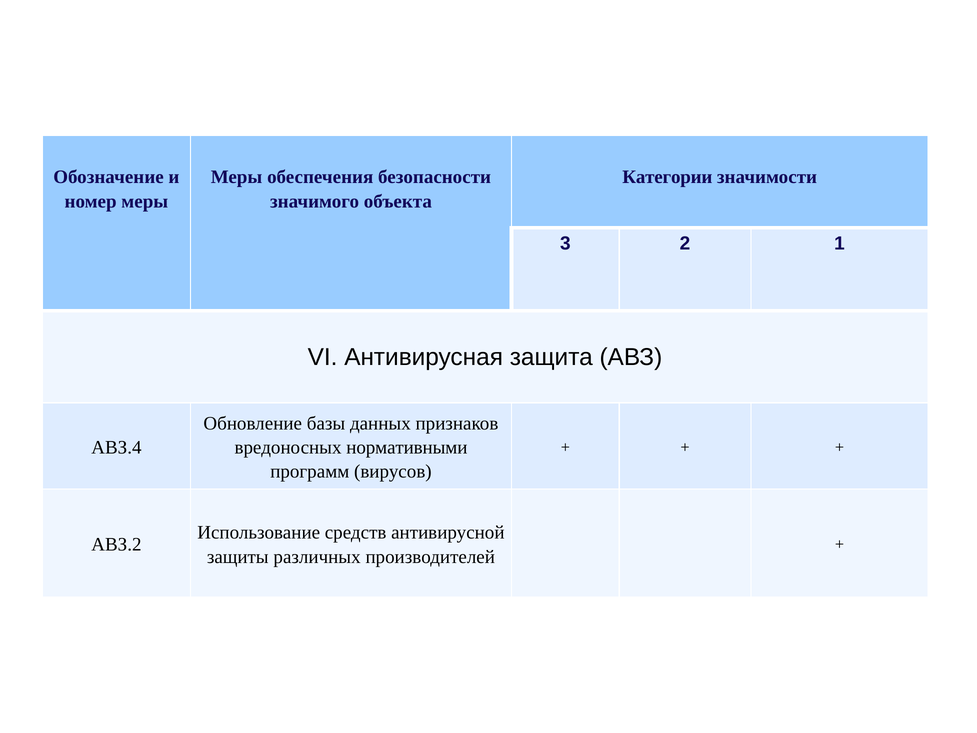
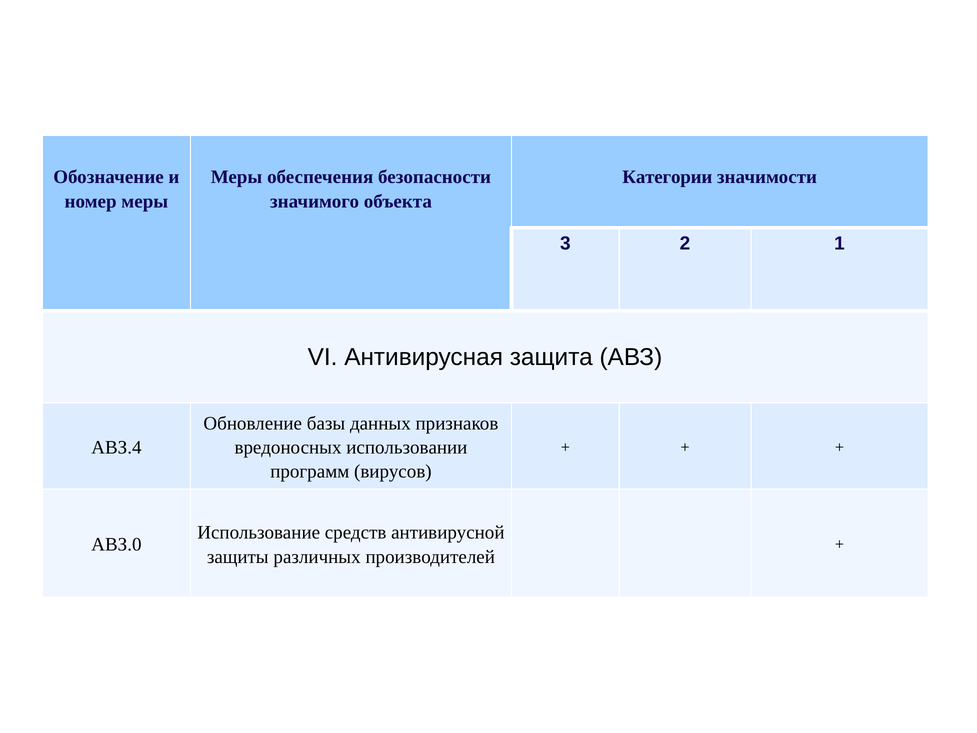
нормативными: нормативными -> использовании (407, 447)
АВЗ.2: АВЗ.2 -> АВЗ.0 (116, 545)
